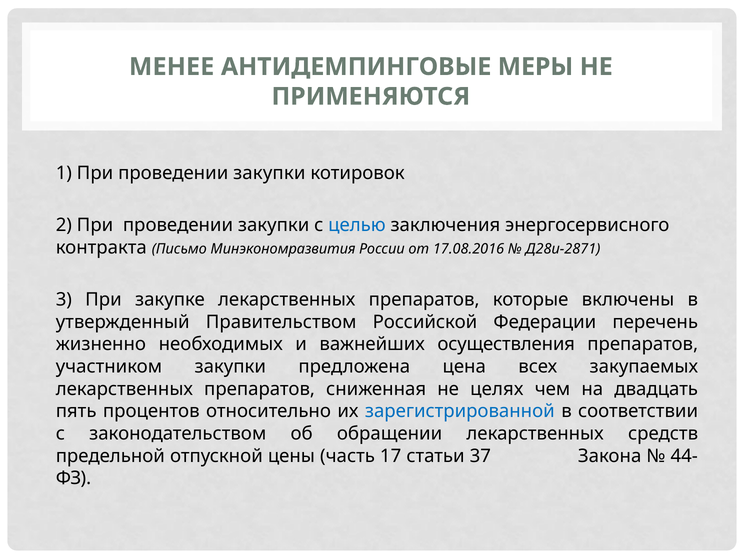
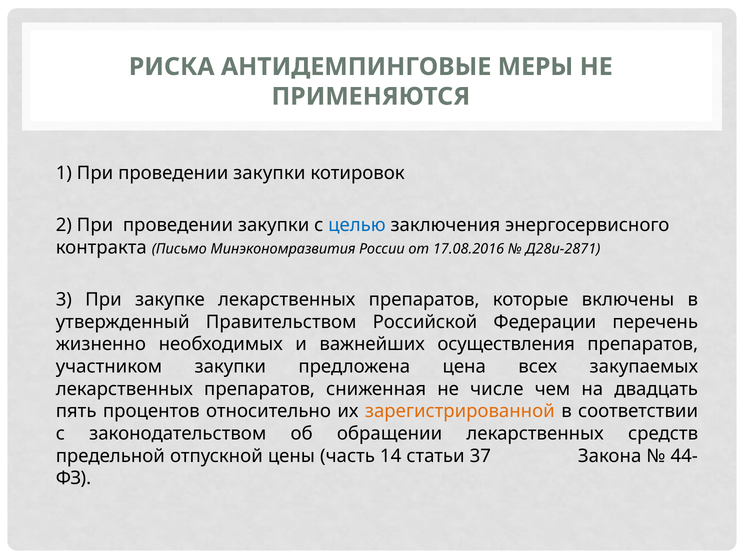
МЕНЕЕ: МЕНЕЕ -> РИСКА (172, 67)
целях: целях -> числе (497, 389)
зарегистрированной colour: blue -> orange (460, 411)
17: 17 -> 14 (391, 456)
